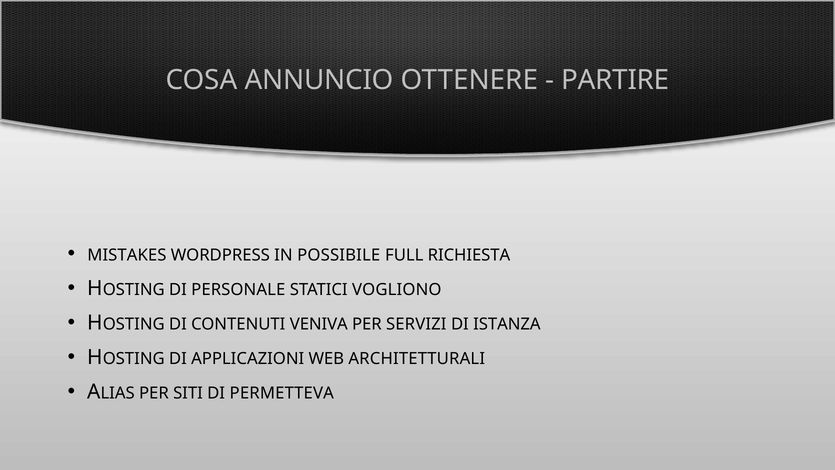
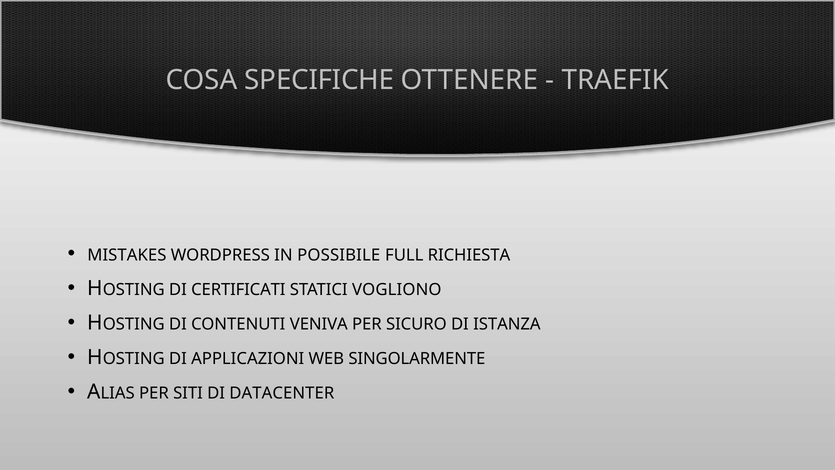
ANNUNCIO: ANNUNCIO -> SPECIFICHE (319, 80)
PARTIRE: PARTIRE -> TRAEFIK (615, 80)
PERSONALE: PERSONALE -> CERTIFICATI (238, 290)
SERVIZI: SERVIZI -> SICURO (416, 324)
ARCHITETTURALI: ARCHITETTURALI -> SINGOLARMENTE (417, 358)
PERMETTEVA: PERMETTEVA -> DATACENTER (282, 393)
